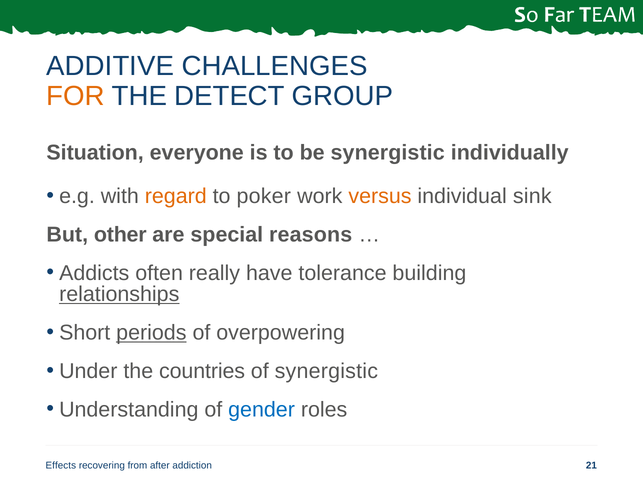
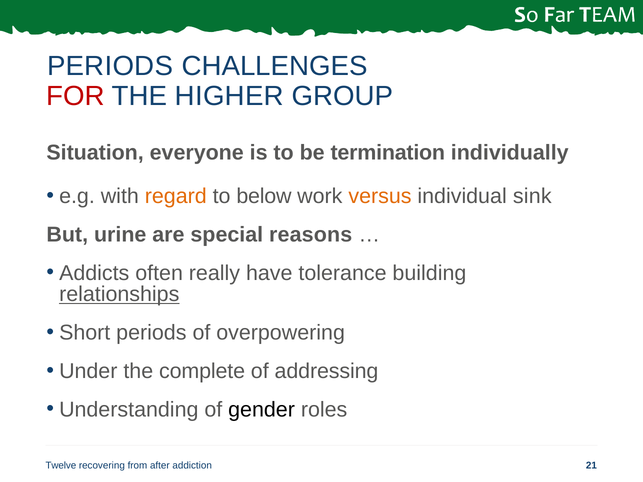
ADDITIVE: ADDITIVE -> PERIODS (110, 66)
FOR colour: orange -> red (76, 96)
DETECT: DETECT -> HIGHER (229, 96)
be synergistic: synergistic -> termination (388, 153)
poker: poker -> below (264, 196)
other: other -> urine (120, 235)
periods underline: present -> none (151, 333)
countries: countries -> complete (202, 371)
of synergistic: synergistic -> addressing (326, 371)
gender colour: blue -> black (262, 410)
Effects: Effects -> Twelve (61, 466)
